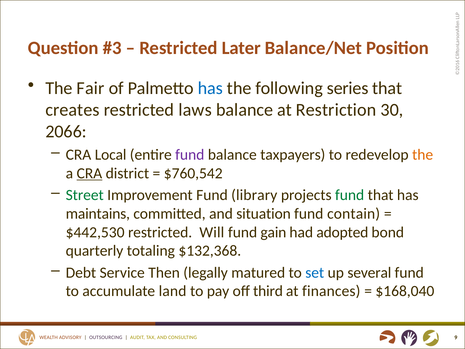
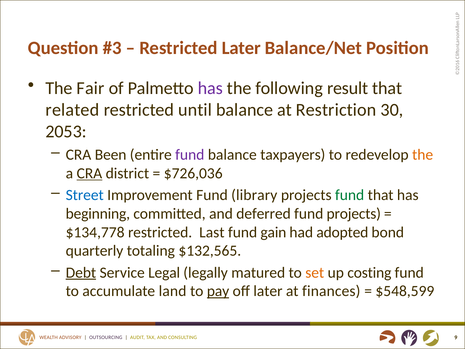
has colour: blue -> purple (210, 88)
series: series -> result (348, 88)
creates: creates -> related (72, 110)
laws: laws -> until (195, 110)
2066: 2066 -> 2053 (66, 131)
Local: Local -> Been (111, 155)
$760,542: $760,542 -> $726,036 (193, 173)
Street colour: green -> blue (85, 195)
maintains: maintains -> beginning (98, 213)
situation: situation -> deferred (264, 213)
fund contain: contain -> projects (354, 213)
$442,530: $442,530 -> $134,778 (95, 232)
Will: Will -> Last (212, 232)
$132,368: $132,368 -> $132,565 (210, 251)
Debt underline: none -> present (81, 272)
Then: Then -> Legal (164, 272)
set colour: blue -> orange (315, 272)
several: several -> costing (369, 272)
pay underline: none -> present (218, 291)
off third: third -> later (268, 291)
$168,040: $168,040 -> $548,599 (405, 291)
